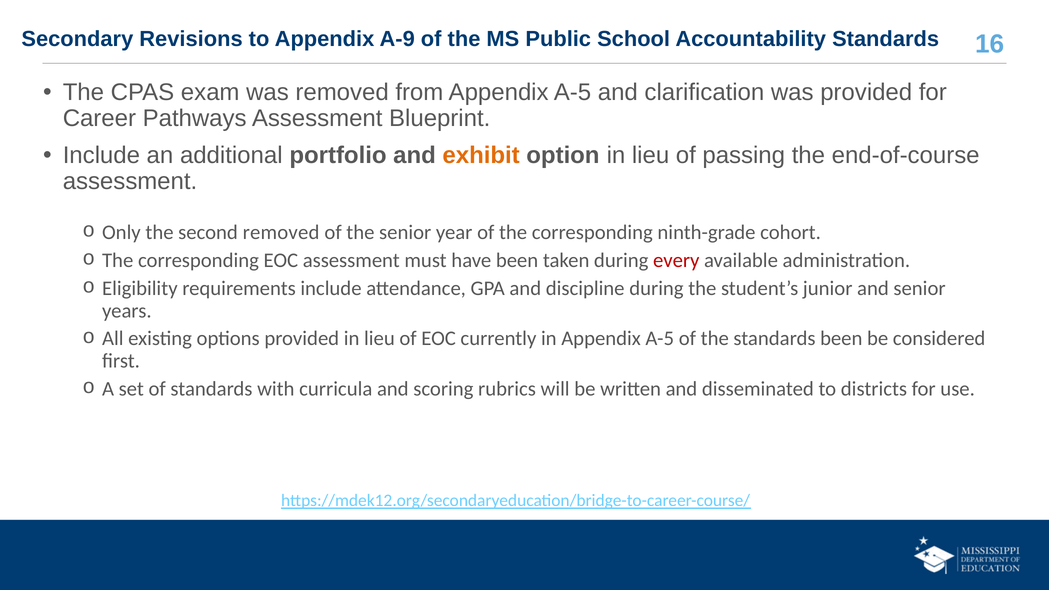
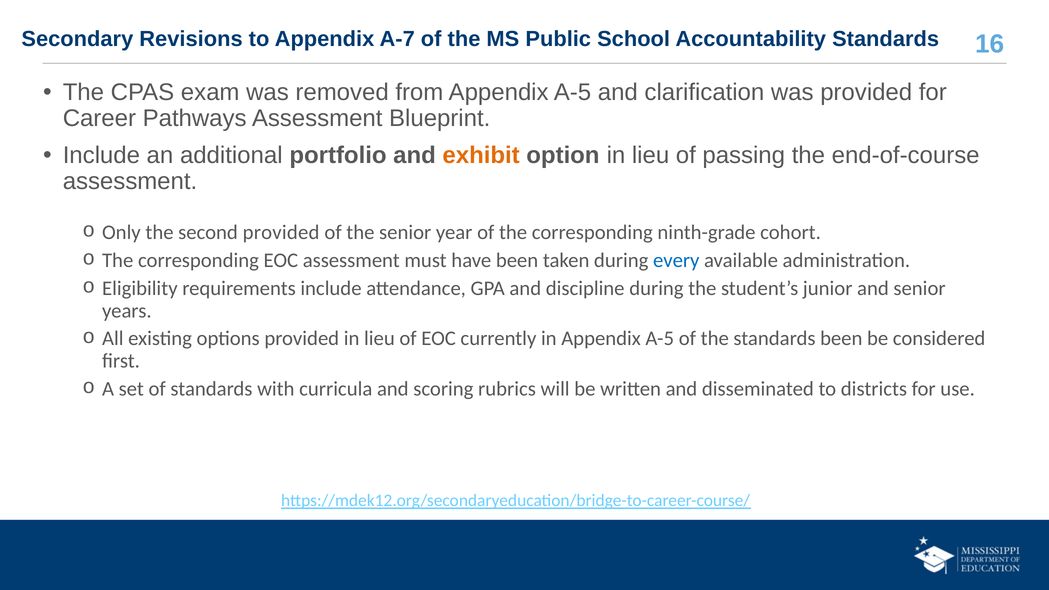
A-9: A-9 -> A-7 (397, 39)
second removed: removed -> provided (281, 233)
every colour: red -> blue (676, 260)
